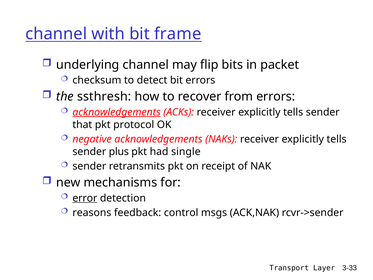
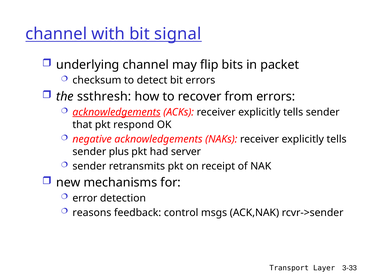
frame: frame -> signal (178, 34)
protocol: protocol -> respond (134, 125)
single: single -> server (186, 151)
error underline: present -> none (85, 198)
